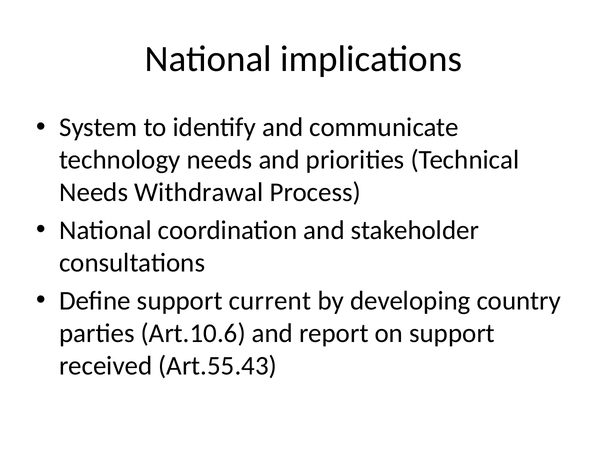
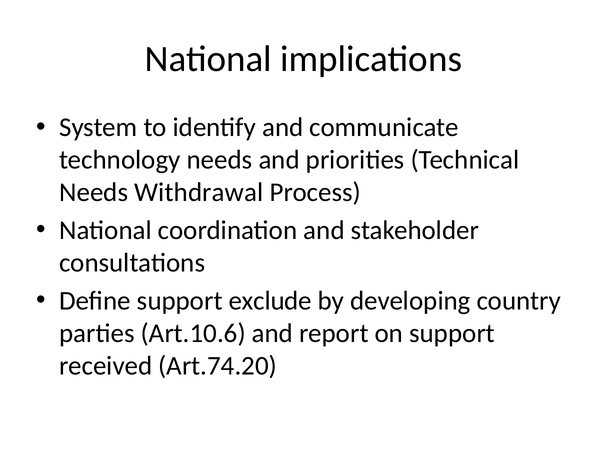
current: current -> exclude (270, 300)
Art.55.43: Art.55.43 -> Art.74.20 (218, 365)
